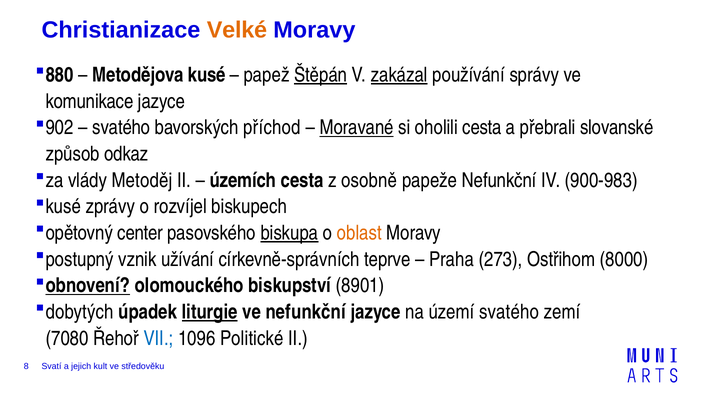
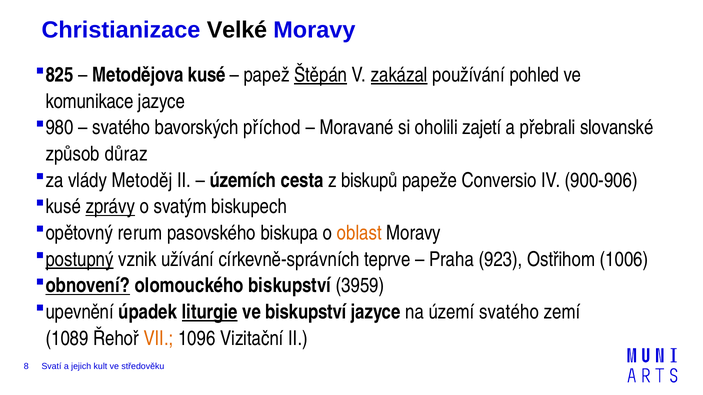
Velké colour: orange -> black (237, 30)
880: 880 -> 825 (60, 75)
správy: správy -> pohled (534, 75)
902: 902 -> 980 (60, 128)
Moravané underline: present -> none (357, 128)
oholili cesta: cesta -> zajetí (482, 128)
odkaz: odkaz -> důraz (126, 154)
osobně: osobně -> biskupů (369, 181)
papeže Nefunkční: Nefunkční -> Conversio (499, 181)
900-983: 900-983 -> 900-906 (601, 181)
zprávy underline: none -> present (110, 207)
rozvíjel: rozvíjel -> svatým (180, 207)
center: center -> rerum (140, 233)
biskupa underline: present -> none (289, 233)
postupný underline: none -> present (80, 260)
273: 273 -> 923 (501, 260)
8000: 8000 -> 1006 (624, 260)
8901: 8901 -> 3959 (360, 286)
dobytých: dobytých -> upevnění (80, 312)
ve nefunkční: nefunkční -> biskupství (306, 312)
7080: 7080 -> 1089 (67, 339)
VII colour: blue -> orange (158, 339)
Politické: Politické -> Vizitační (252, 339)
